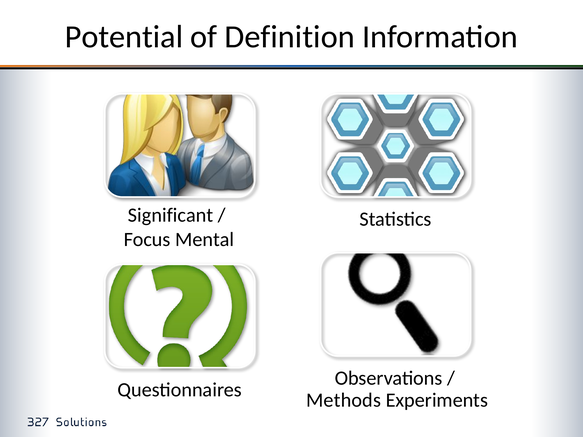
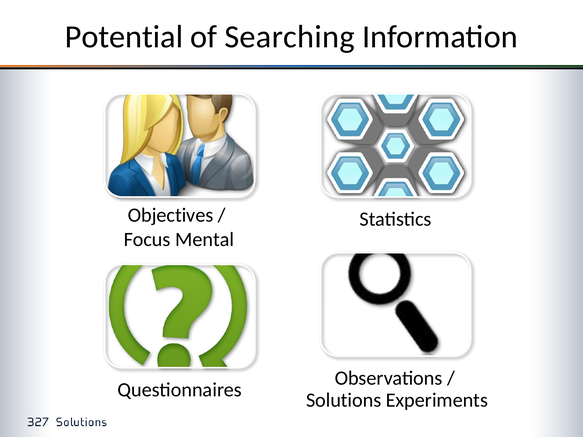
Definition: Definition -> Searching (290, 37)
Significant: Significant -> Objectives (171, 215)
Methods: Methods -> Solutions (344, 400)
